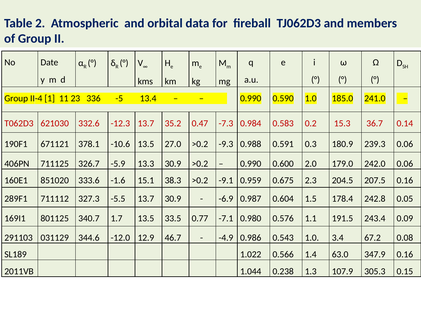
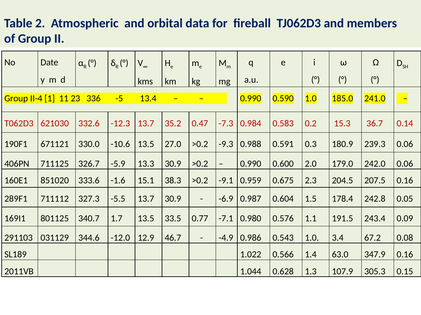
378.1: 378.1 -> 330.0 (89, 144)
0.238: 0.238 -> 0.628 (283, 272)
